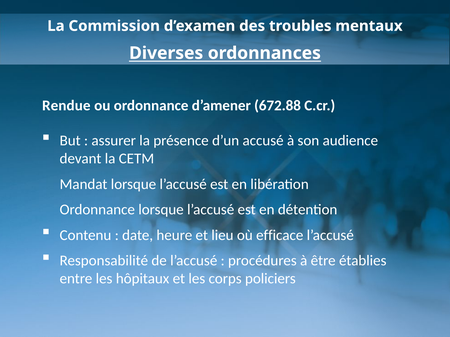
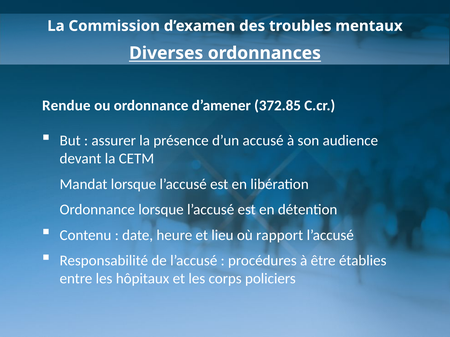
672.88: 672.88 -> 372.85 (278, 106)
efficace: efficace -> rapport (280, 235)
